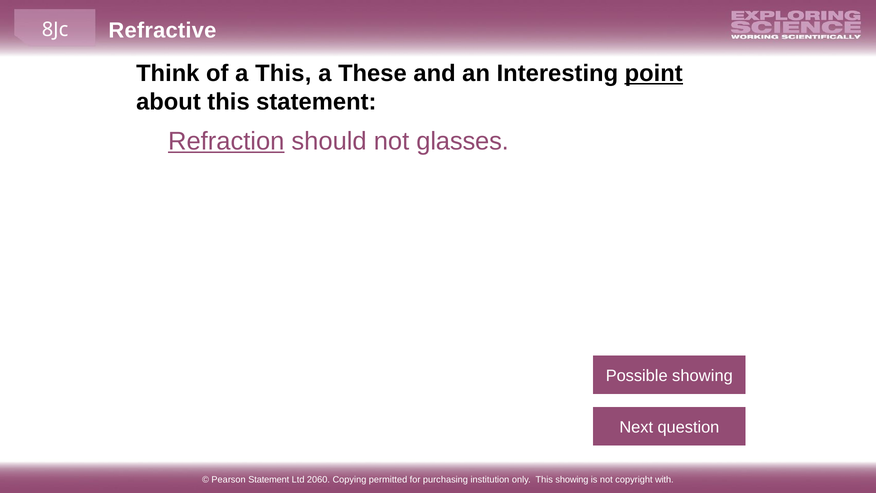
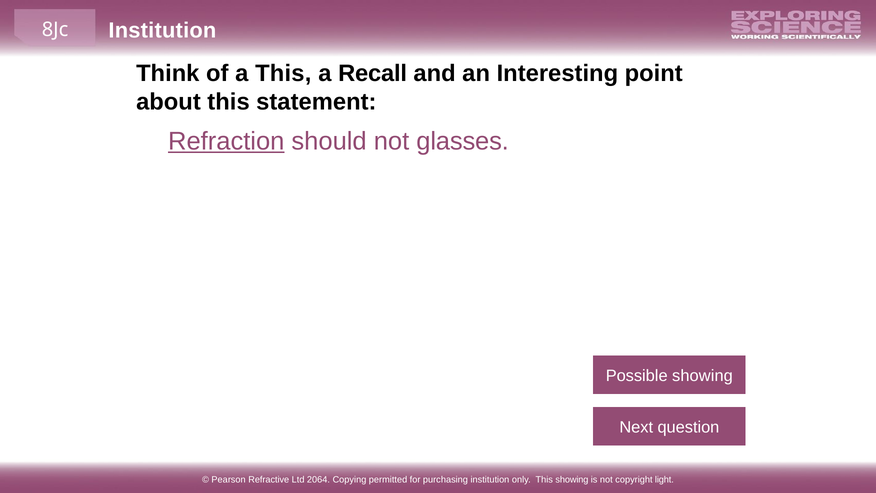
Refractive: Refractive -> Institution (162, 30)
These: These -> Recall (373, 73)
point underline: present -> none (654, 73)
Pearson Statement: Statement -> Refractive (269, 479)
2060: 2060 -> 2064 (319, 479)
with: with -> light (664, 479)
